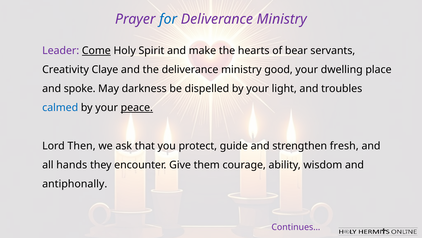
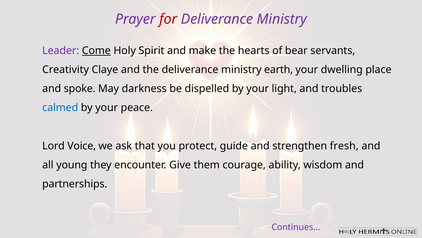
for colour: blue -> red (168, 19)
good: good -> earth (279, 70)
peace underline: present -> none (137, 108)
Then: Then -> Voice (82, 146)
hands: hands -> young (72, 165)
antiphonally: antiphonally -> partnerships (75, 184)
